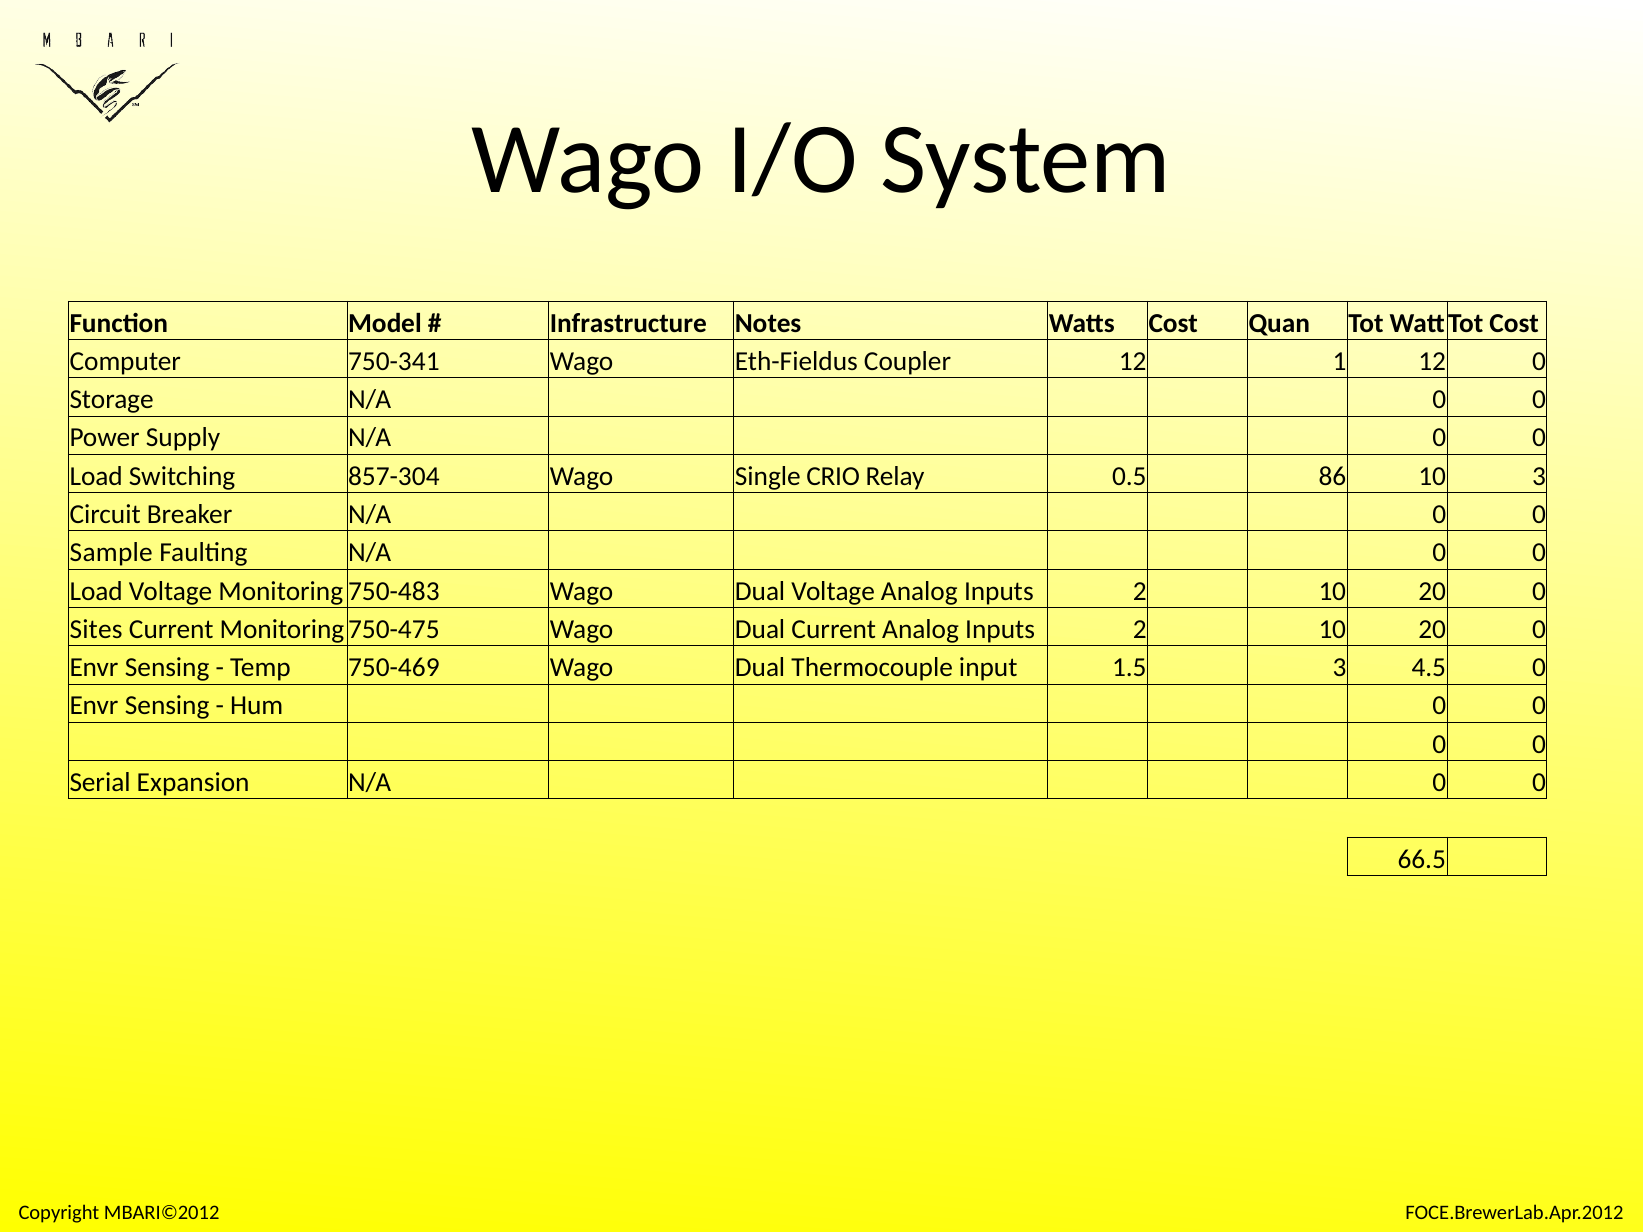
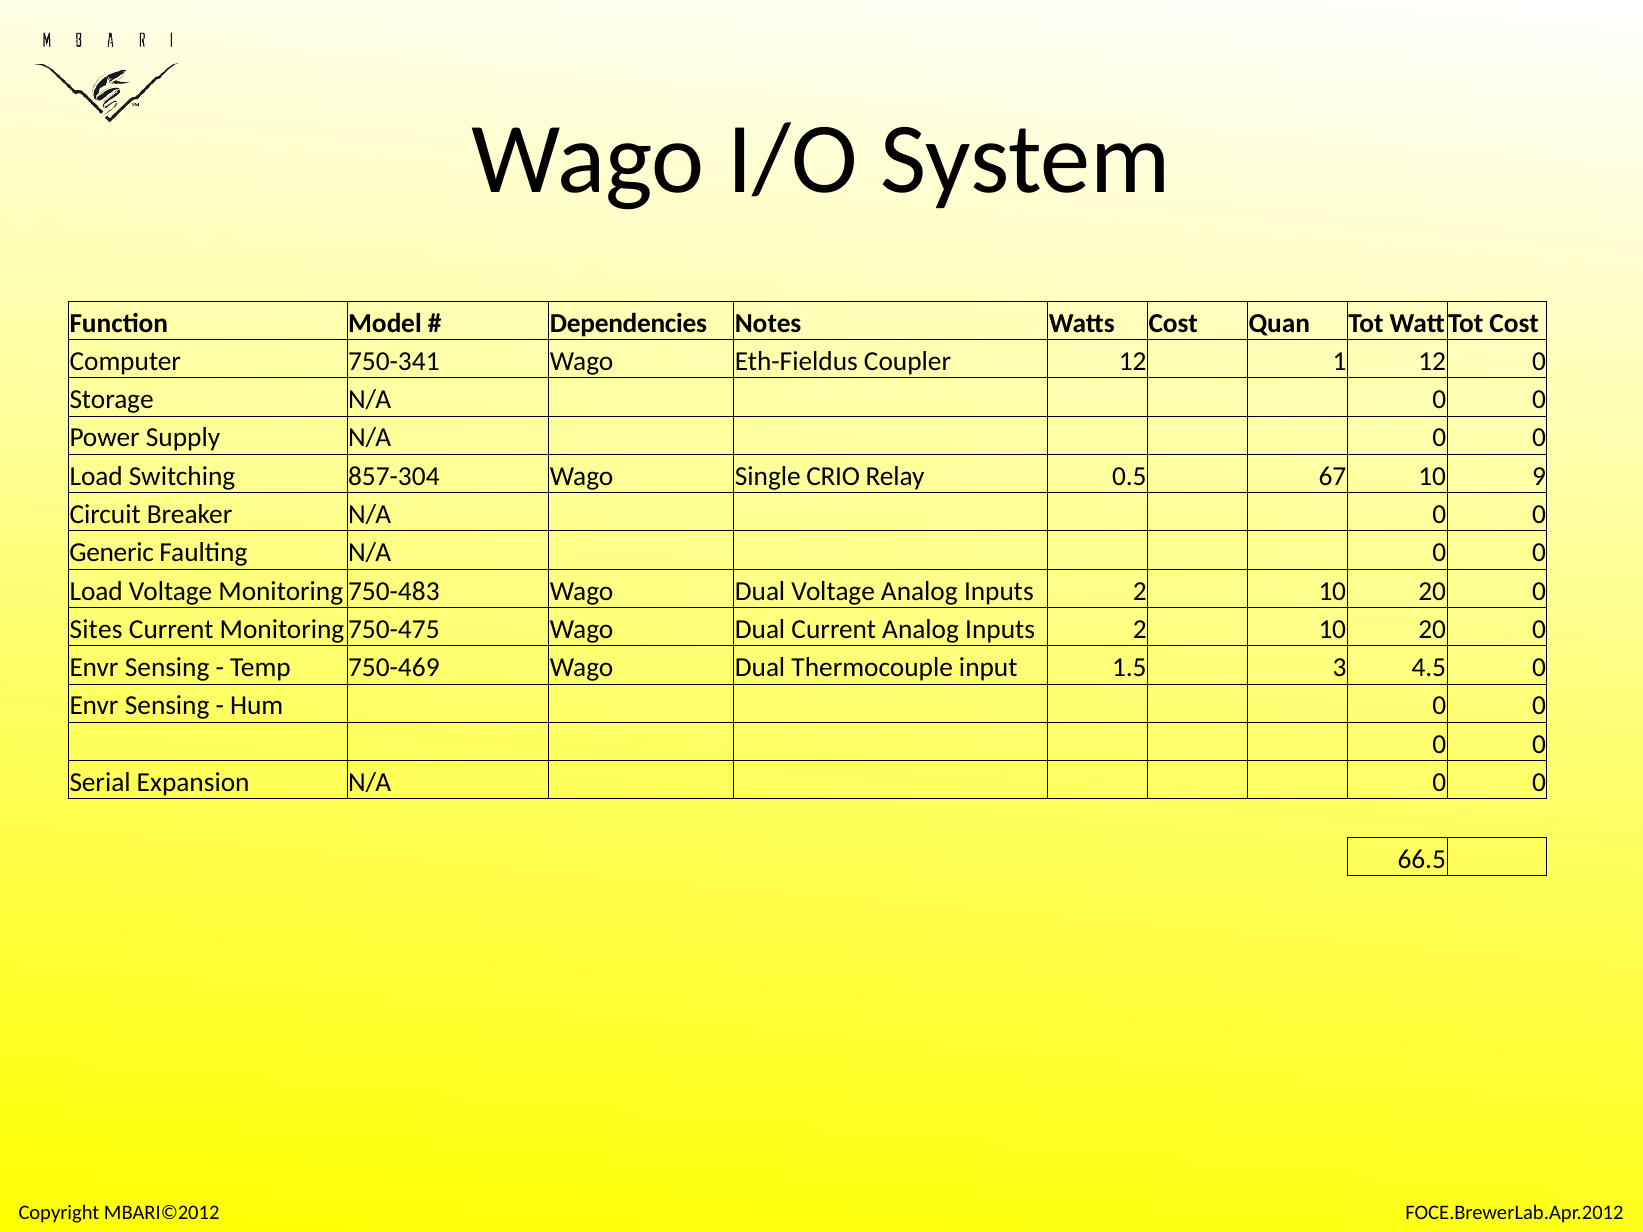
Infrastructure: Infrastructure -> Dependencies (628, 323)
86: 86 -> 67 (1332, 476)
10 3: 3 -> 9 (1539, 476)
Sample: Sample -> Generic (112, 553)
